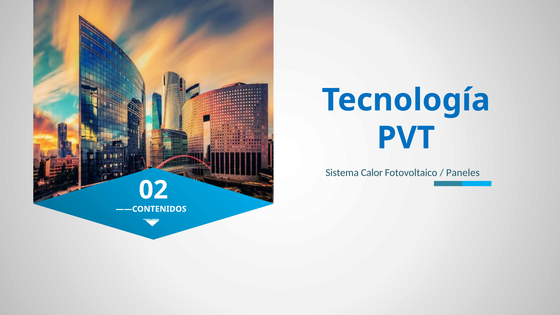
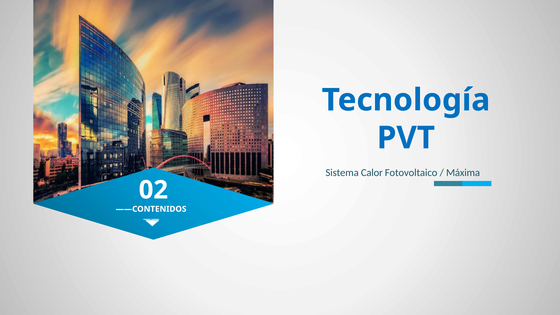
Paneles: Paneles -> Máxima (463, 173)
